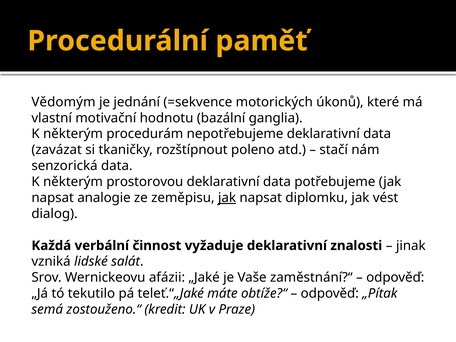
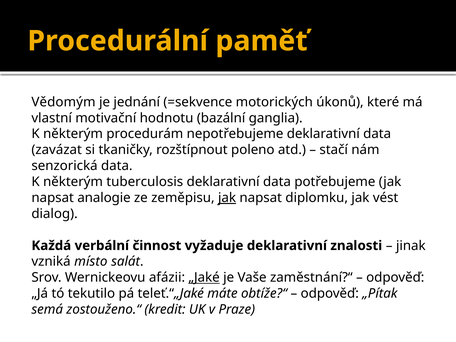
prostorovou: prostorovou -> tuberculosis (145, 182)
lidské: lidské -> místo (91, 262)
„Jaké underline: none -> present (204, 278)
